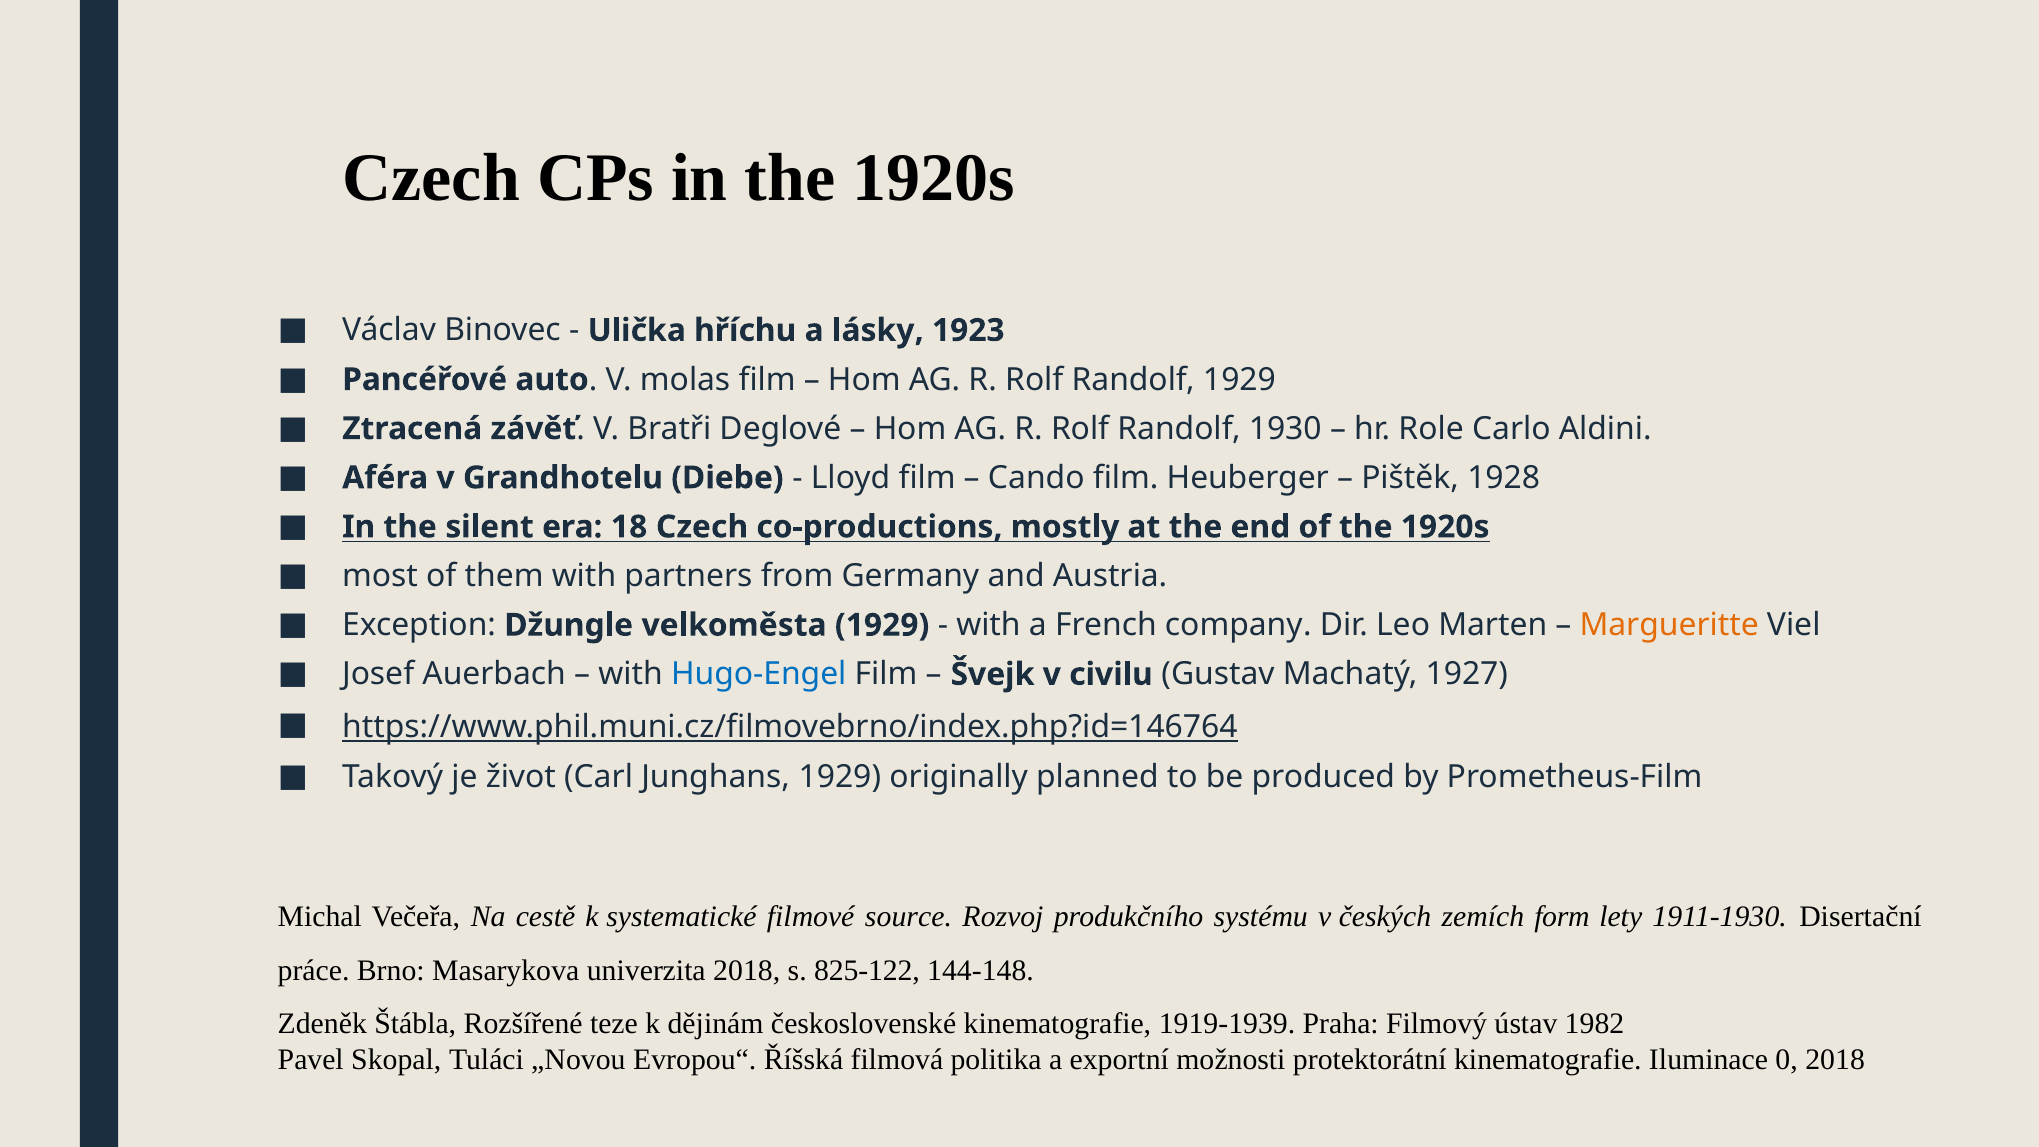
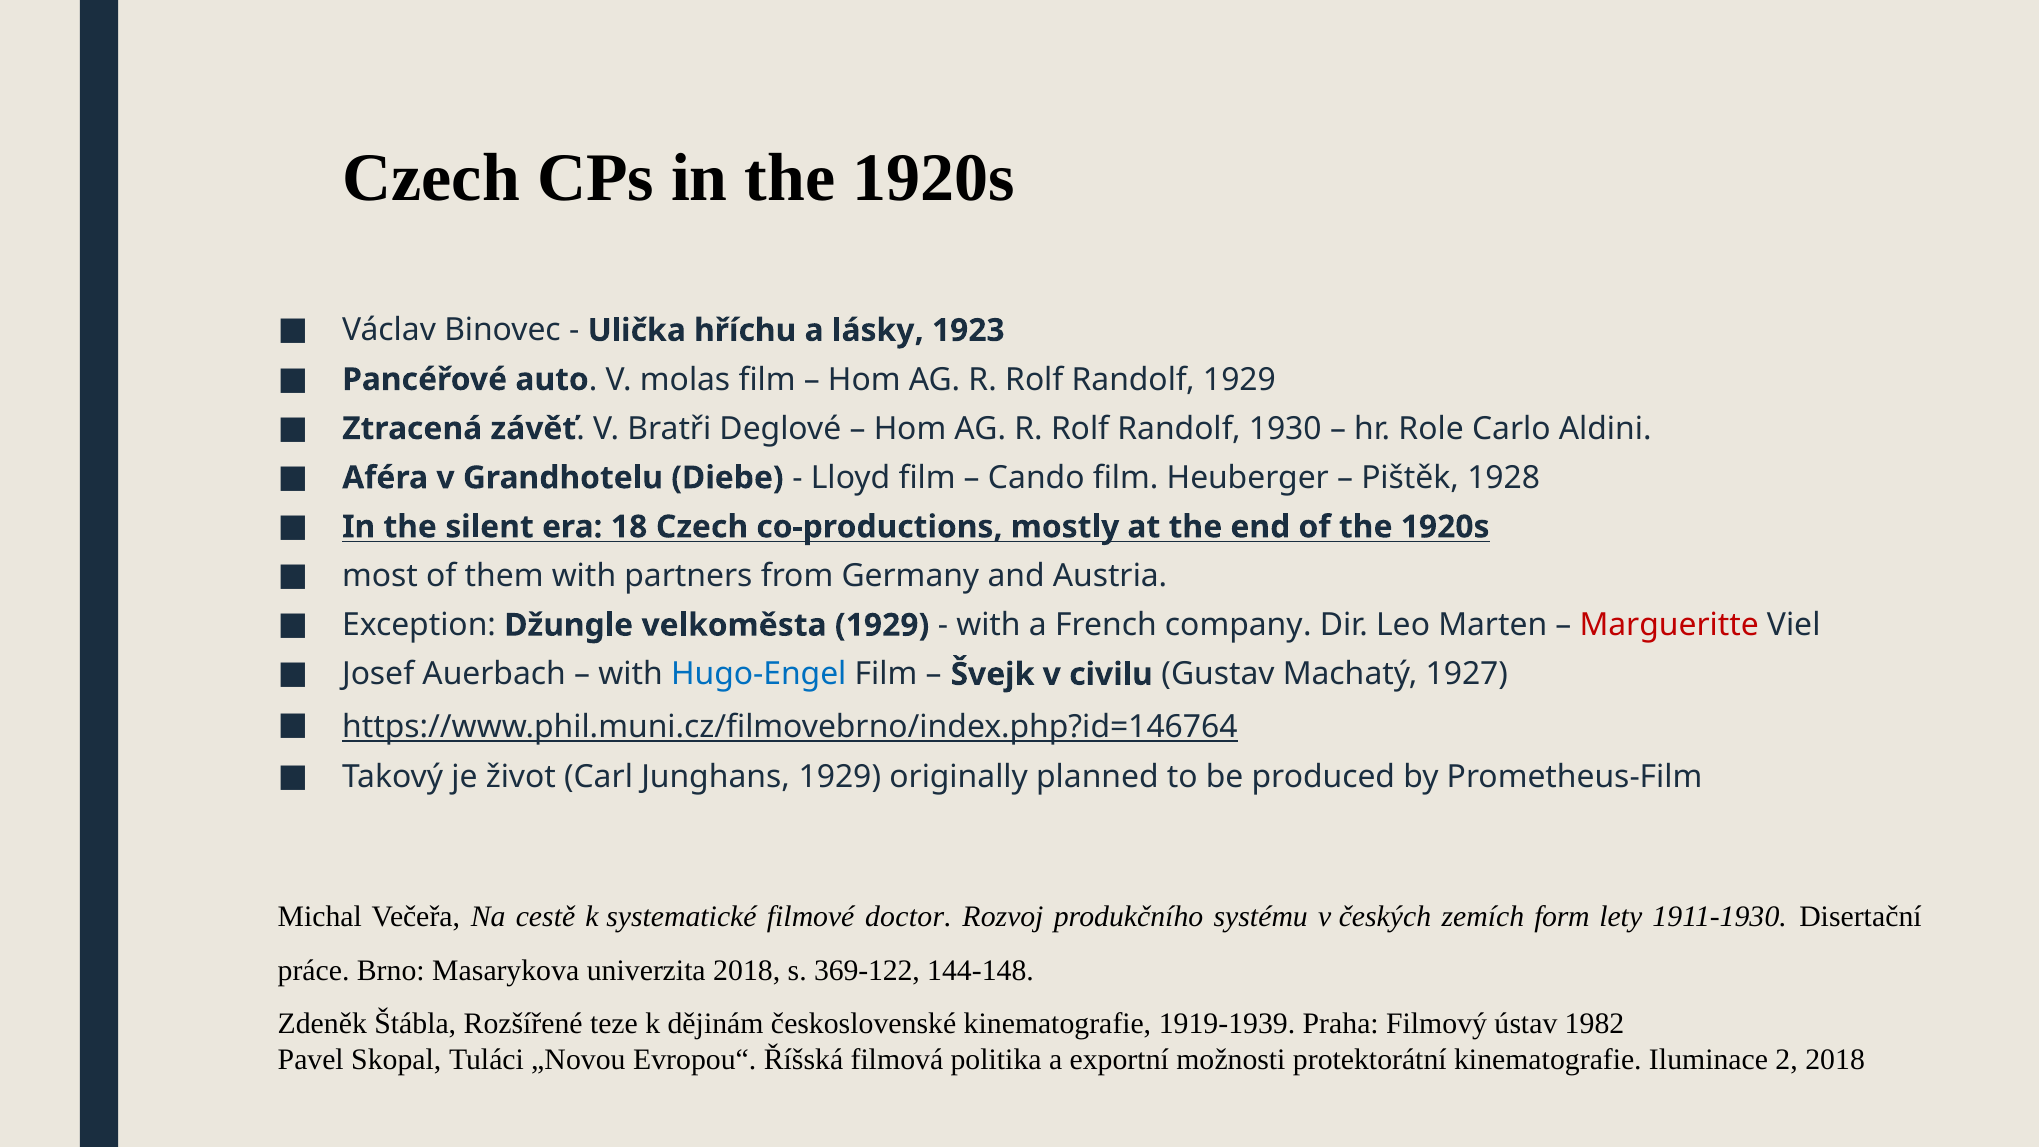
Margueritte colour: orange -> red (1669, 625)
source: source -> doctor (908, 917)
825-122: 825-122 -> 369-122 (867, 970)
0: 0 -> 2 (1787, 1059)
